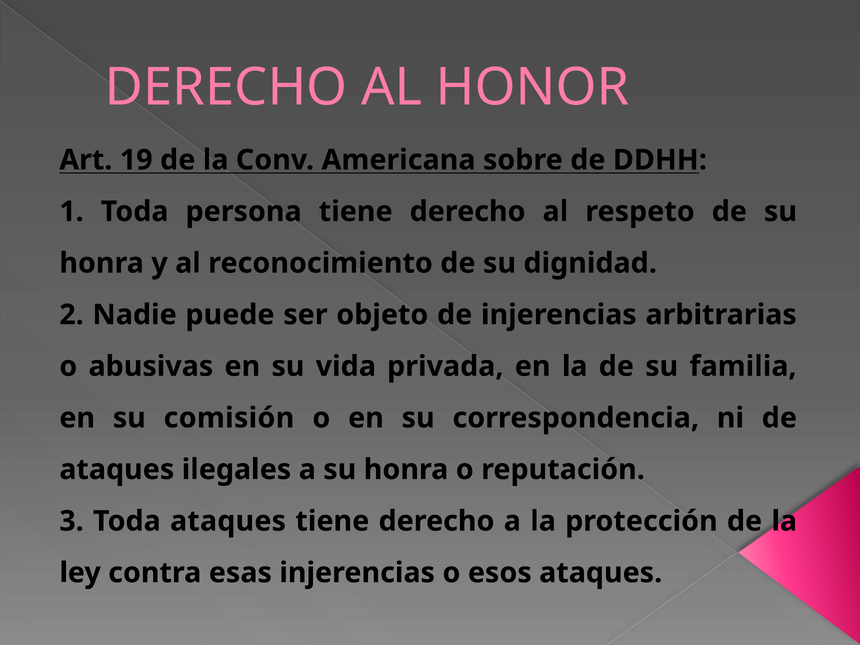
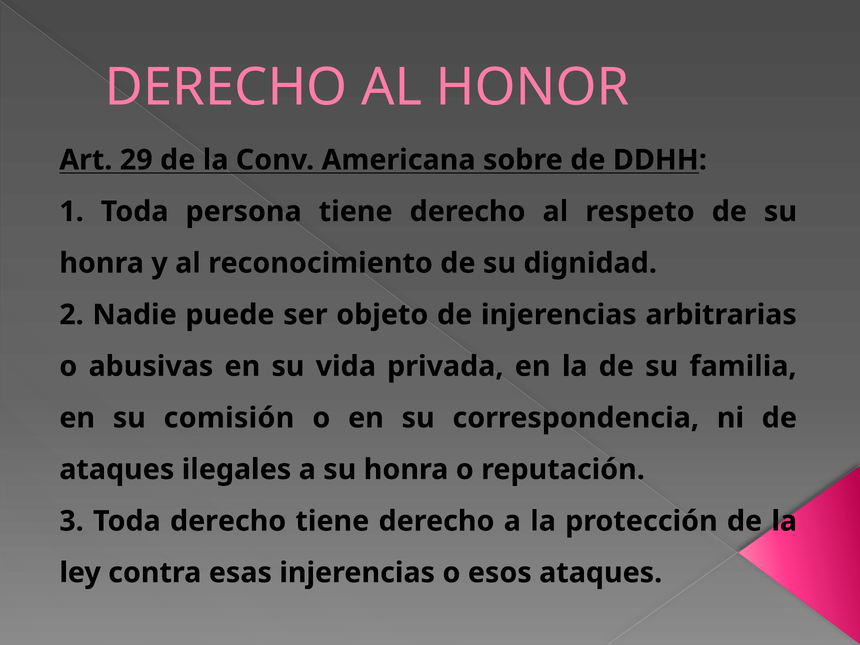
19: 19 -> 29 (136, 160)
Toda ataques: ataques -> derecho (228, 521)
